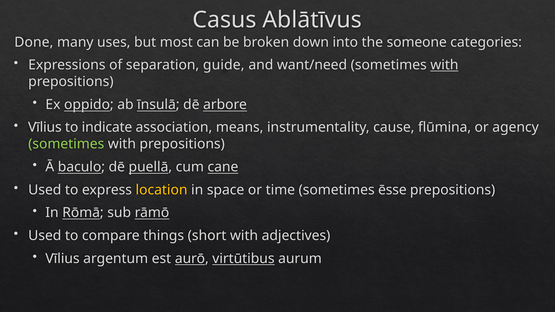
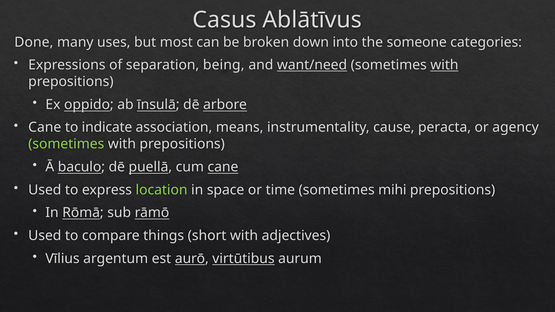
guide: guide -> being (224, 65)
want/need underline: none -> present (312, 65)
Vīlius: Vīlius -> Cane (45, 127)
flūmina: flūmina -> peracta (445, 127)
location colour: yellow -> light green (162, 190)
ēsse: ēsse -> mihi (392, 190)
